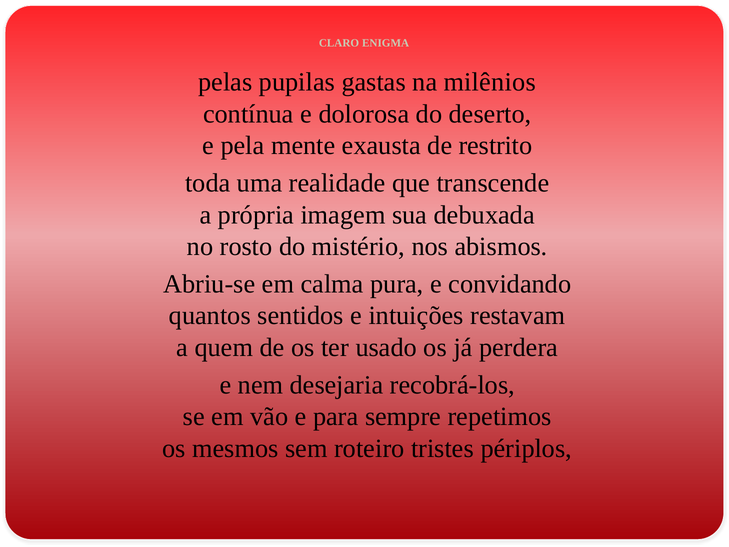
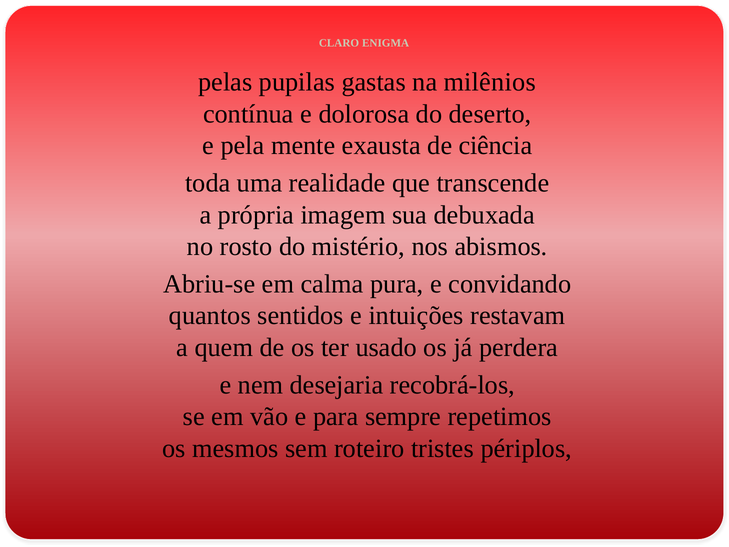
restrito: restrito -> ciência (496, 146)
